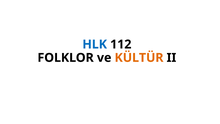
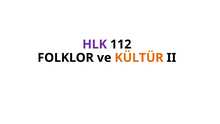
HLK colour: blue -> purple (95, 44)
